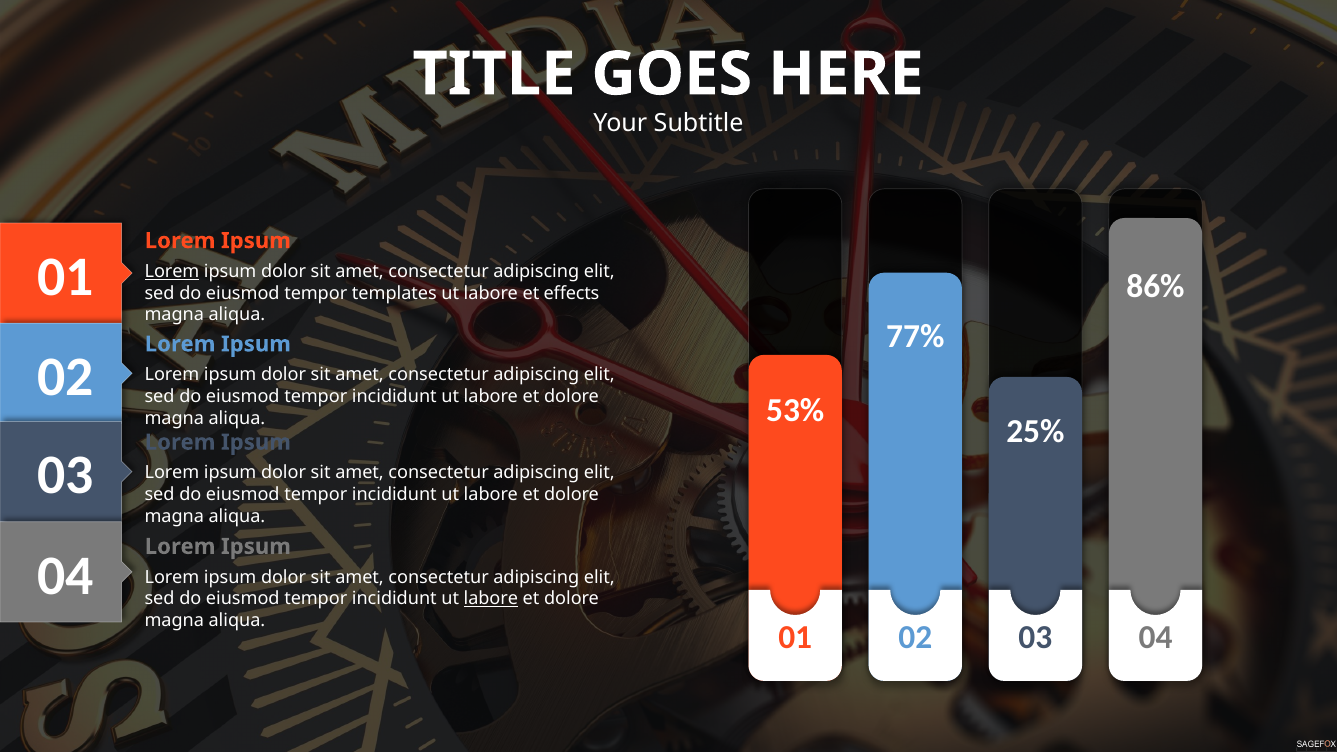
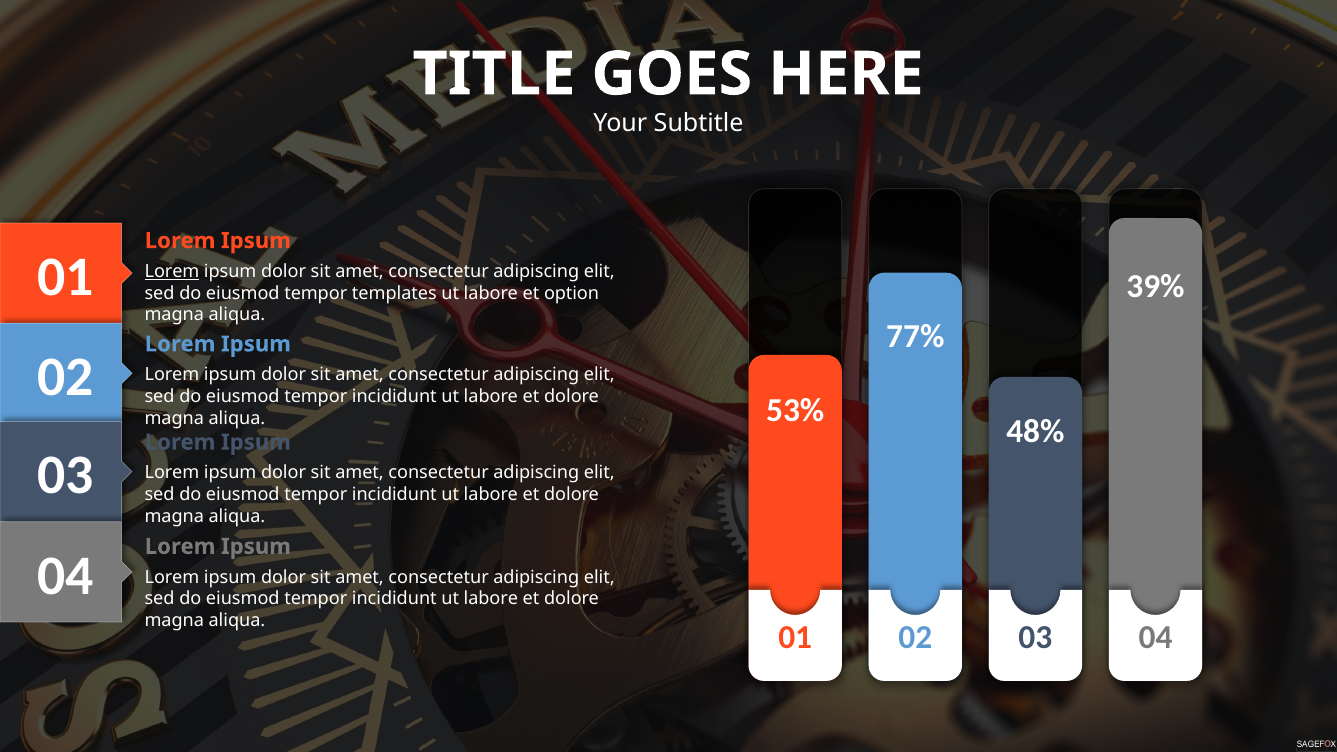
86%: 86% -> 39% (1156, 286)
effects: effects -> option (571, 293)
25%: 25% -> 48% (1035, 431)
labore underline: present -> none (491, 599)
